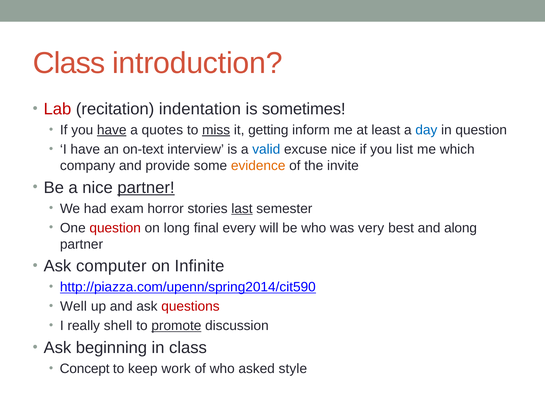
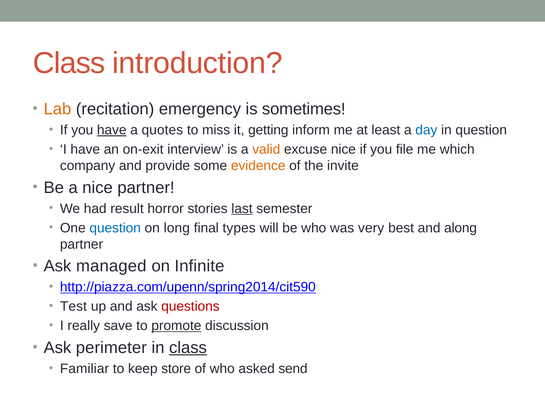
Lab colour: red -> orange (57, 109)
indentation: indentation -> emergency (200, 109)
miss underline: present -> none (216, 130)
on-text: on-text -> on-exit (143, 150)
valid colour: blue -> orange (266, 150)
list: list -> file (405, 150)
partner underline: present -> none (146, 188)
exam: exam -> result (127, 209)
question colour: red -> blue (115, 228)
every: every -> types (239, 228)
computer: computer -> managed (111, 267)
Well: Well -> Test (73, 307)
shell: shell -> save (118, 326)
beginning: beginning -> perimeter (111, 348)
class underline: none -> present (188, 348)
Concept: Concept -> Familiar (85, 369)
work: work -> store (176, 369)
style: style -> send (293, 369)
